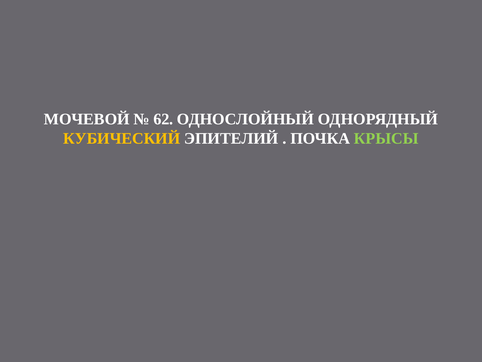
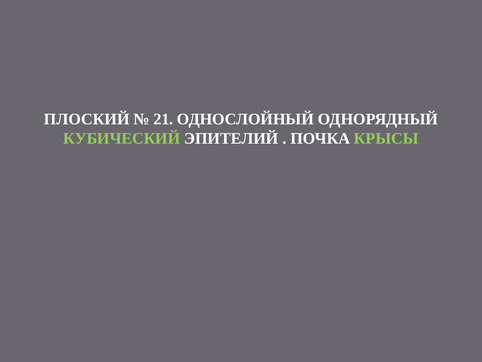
МОЧЕВОЙ: МОЧЕВОЙ -> ПЛОСКИЙ (87, 119)
62: 62 -> 21 (163, 119)
КУБИЧЕСКИЙ colour: yellow -> light green (122, 138)
